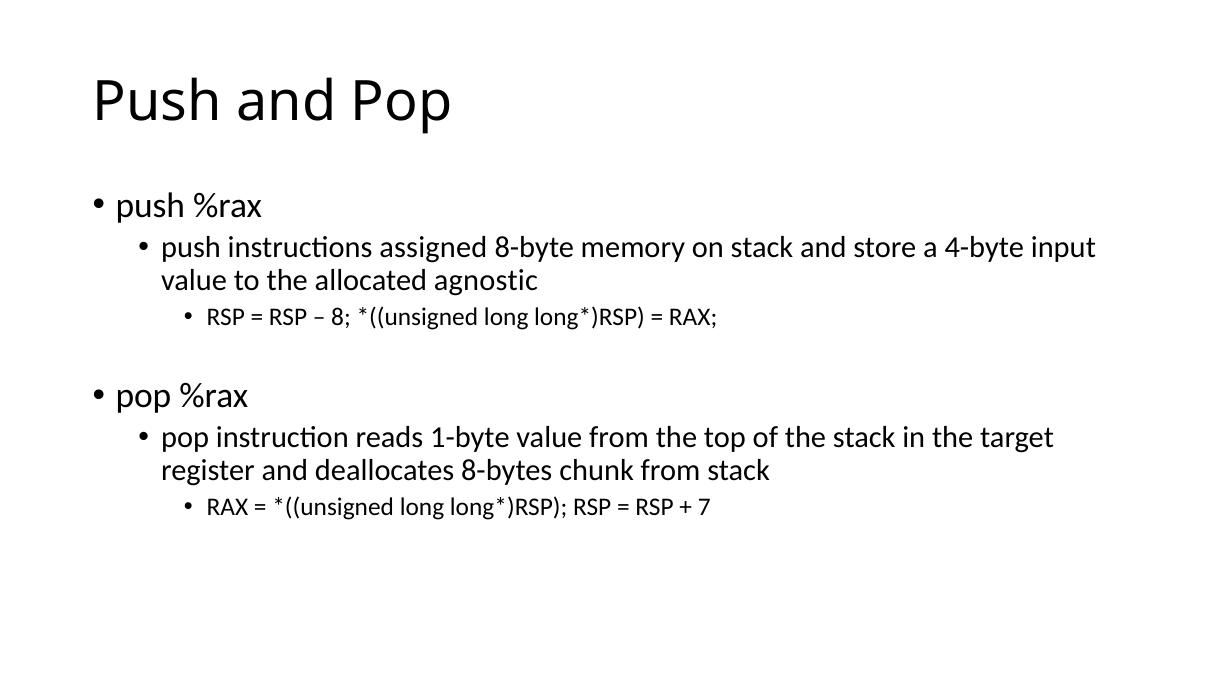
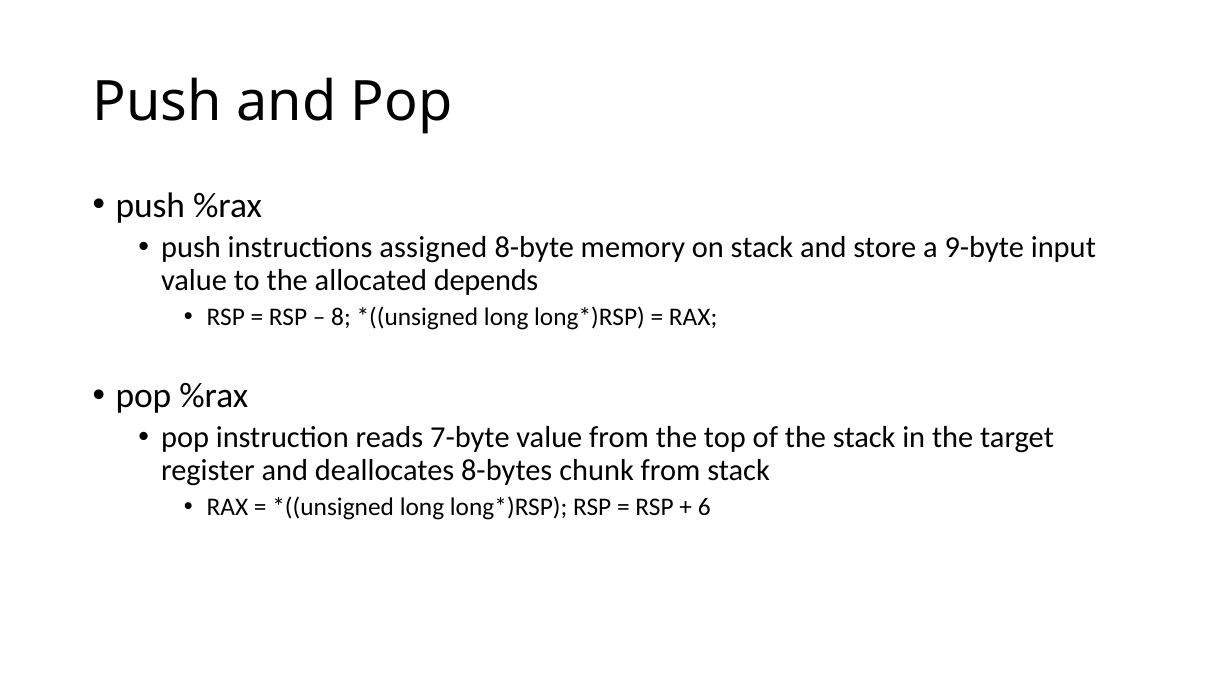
4-byte: 4-byte -> 9-byte (984, 248)
agnostic: agnostic -> depends (486, 280)
1-byte: 1-byte -> 7-byte (470, 438)
7: 7 -> 6 (704, 507)
